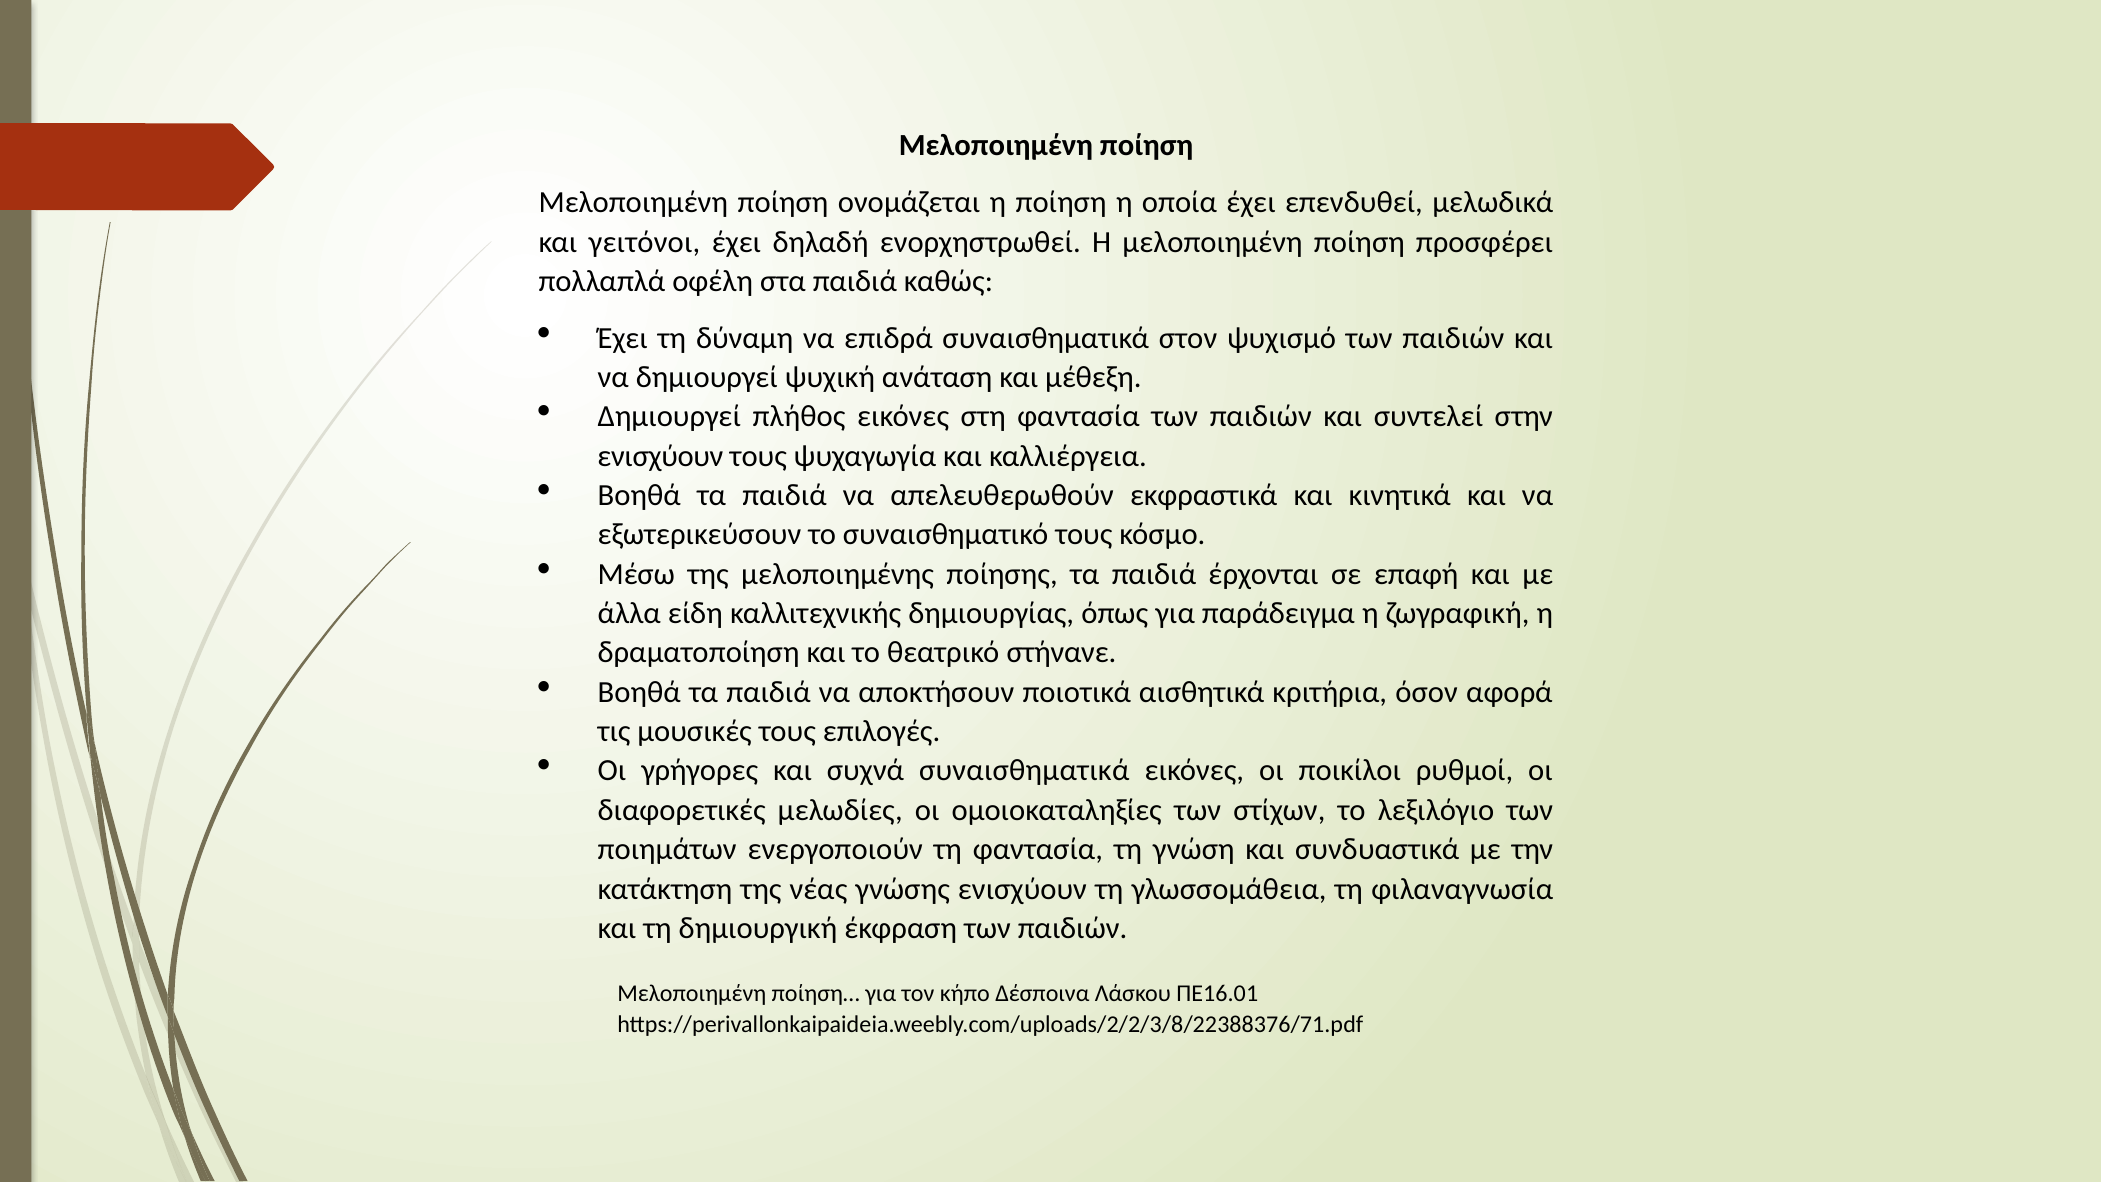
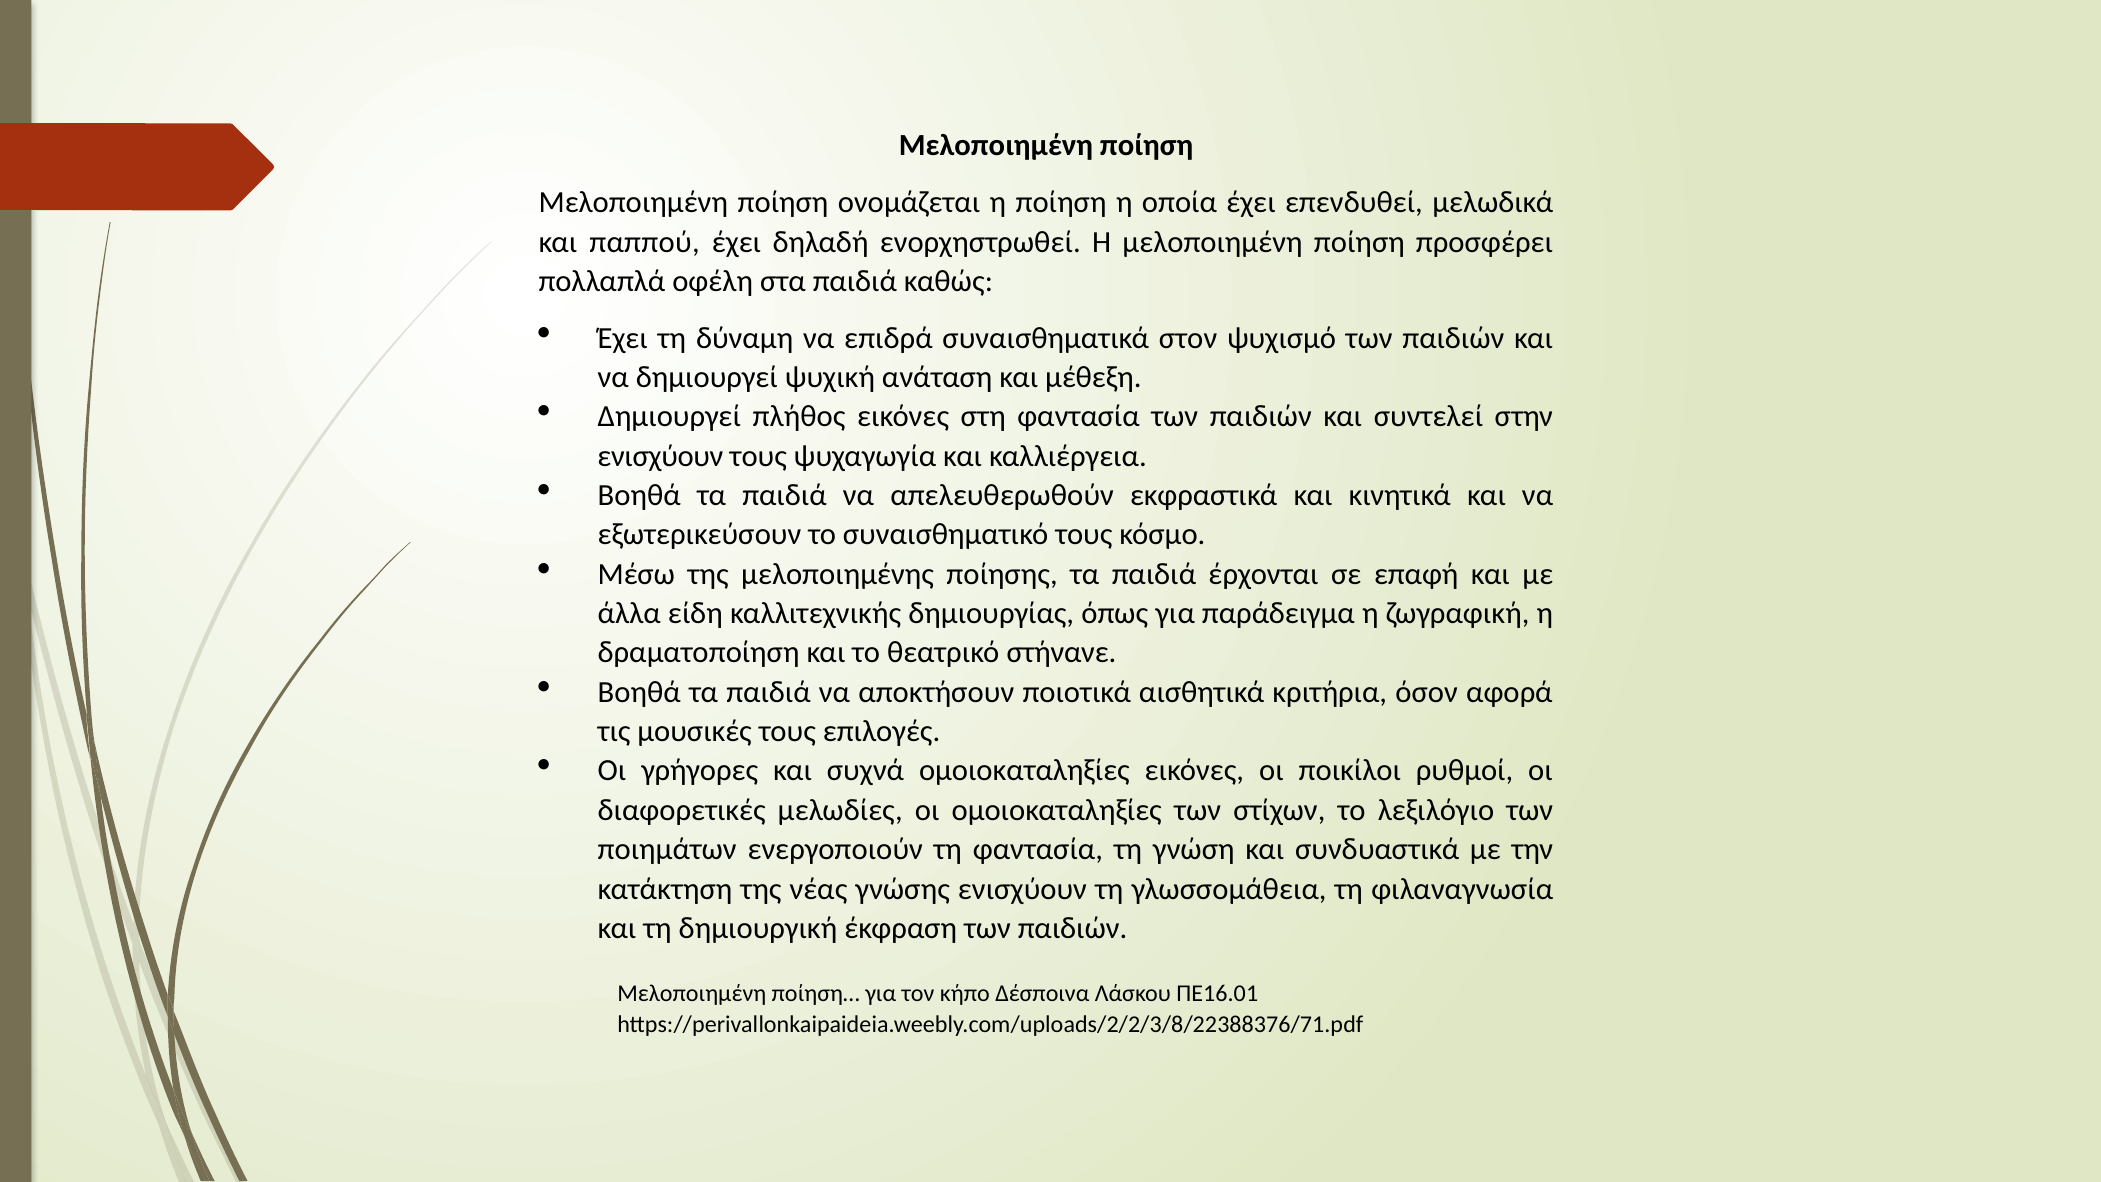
γειτόνοι: γειτόνοι -> παππού (644, 242)
συχνά συναισθηματικά: συναισθηματικά -> ομοιοκαταληξίες (1024, 771)
